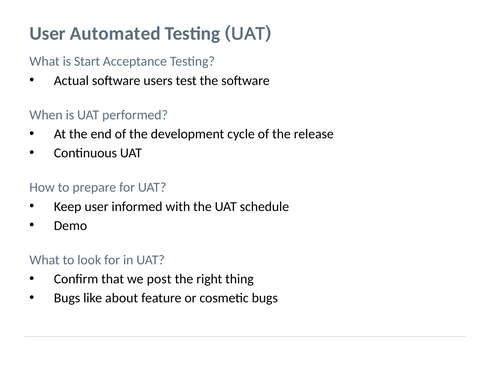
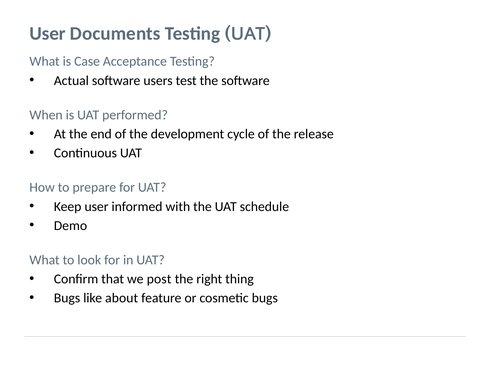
Automated: Automated -> Documents (115, 34)
Start: Start -> Case (87, 61)
